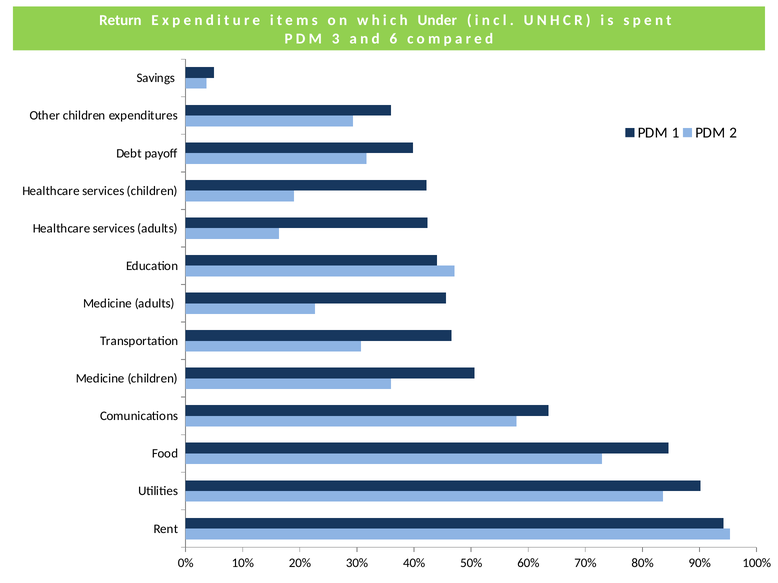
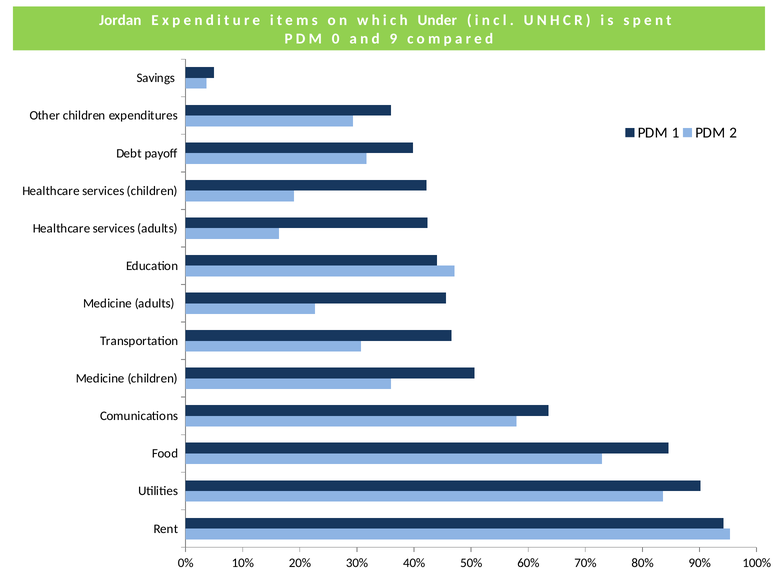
Return: Return -> Jordan (120, 20)
3: 3 -> 0 (336, 39)
6: 6 -> 9 (393, 39)
